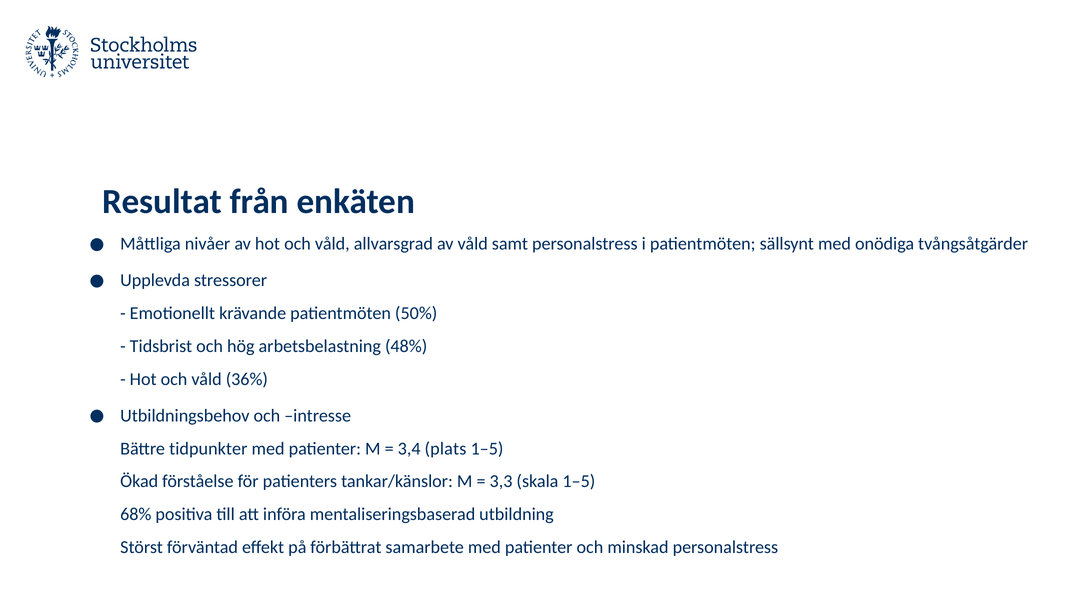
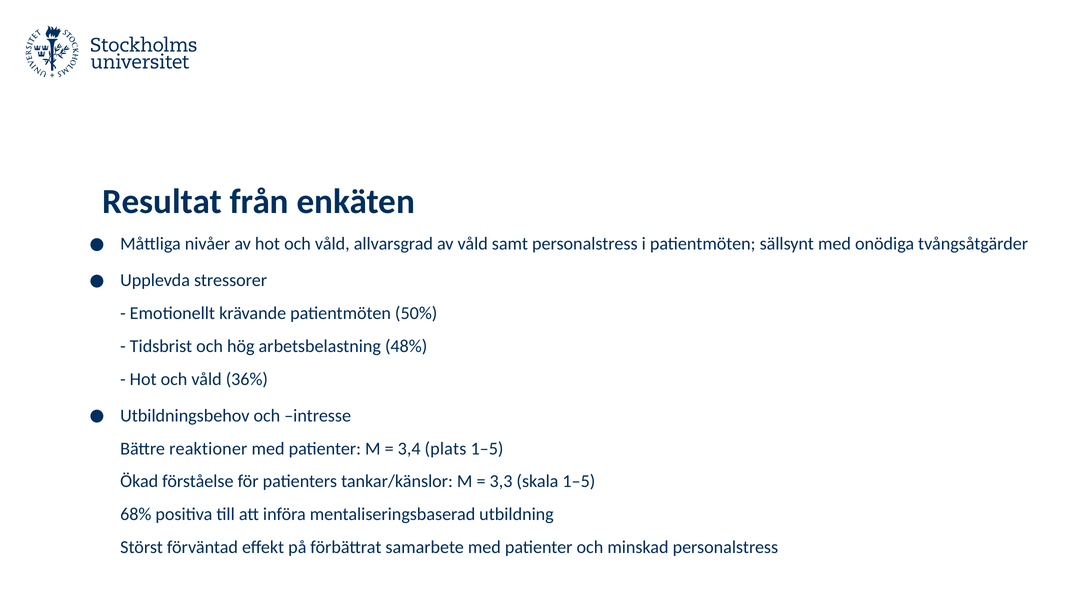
tidpunkter: tidpunkter -> reaktioner (208, 448)
